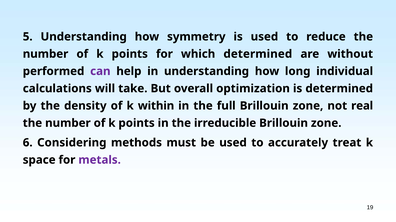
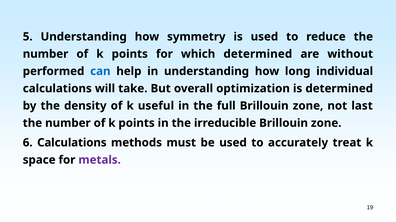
can colour: purple -> blue (100, 71)
within: within -> useful (156, 106)
real: real -> last (362, 106)
6 Considering: Considering -> Calculations (72, 143)
